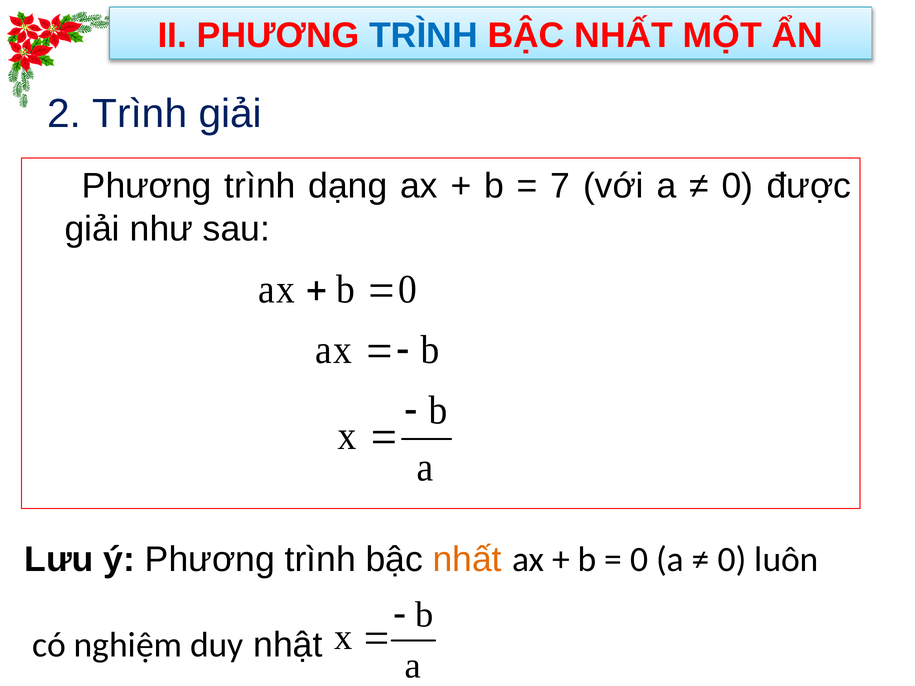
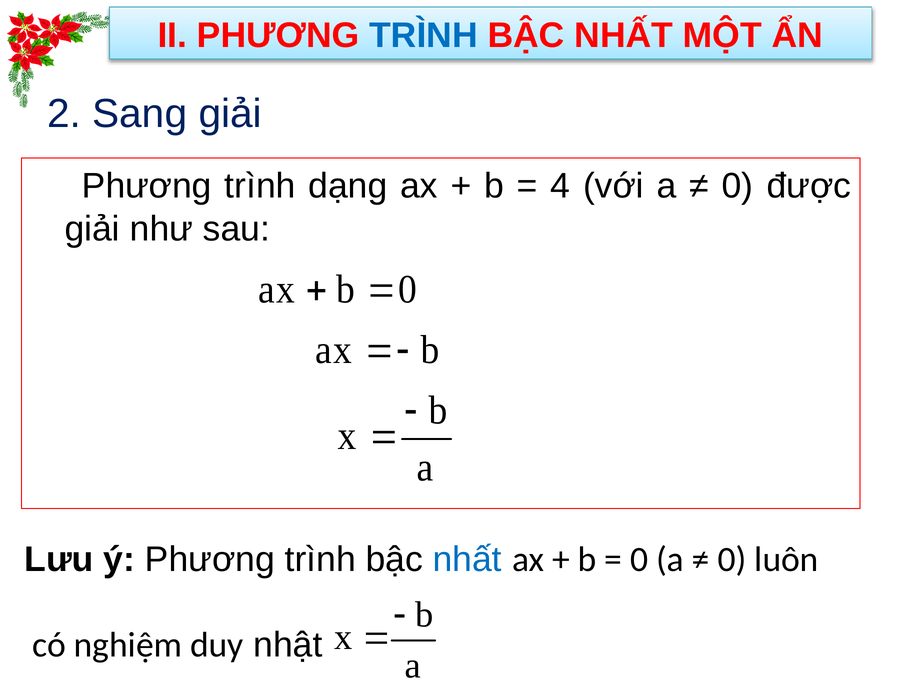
2 Trình: Trình -> Sang (140, 114)
7: 7 -> 4 (560, 186)
nhất colour: orange -> blue (467, 560)
